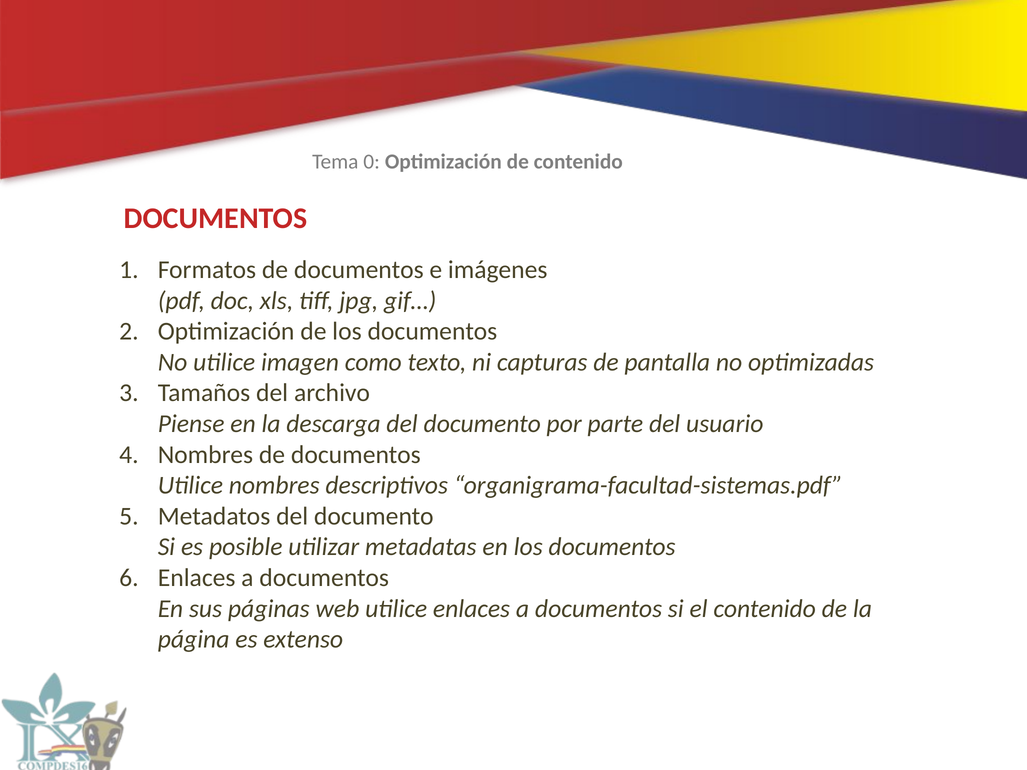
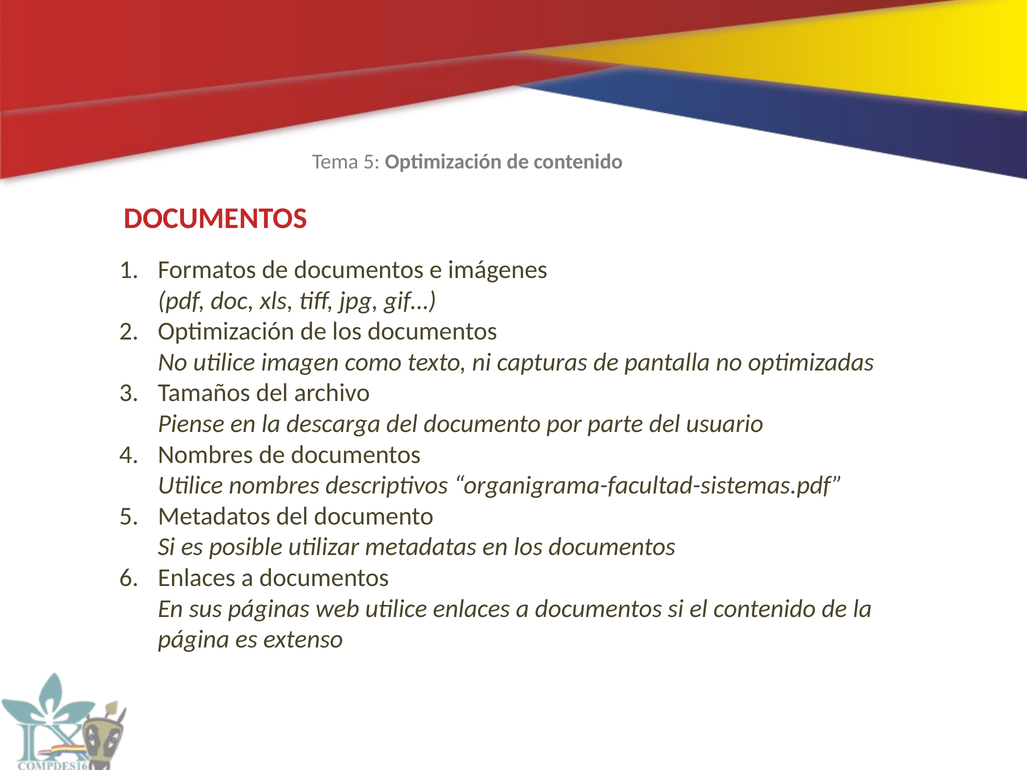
Tema 0: 0 -> 5 (372, 162)
